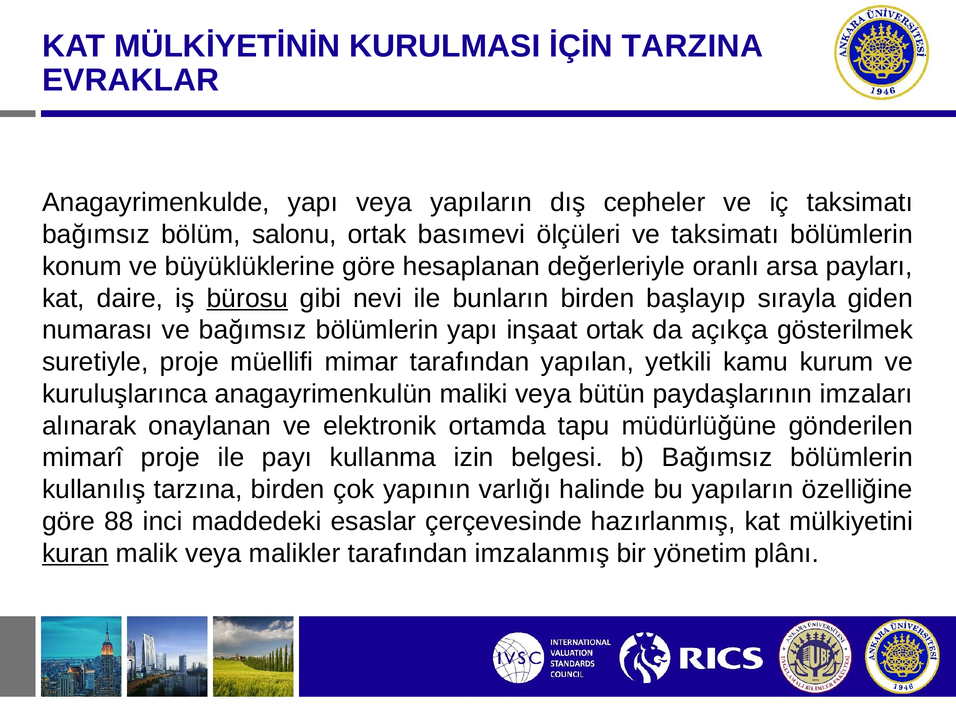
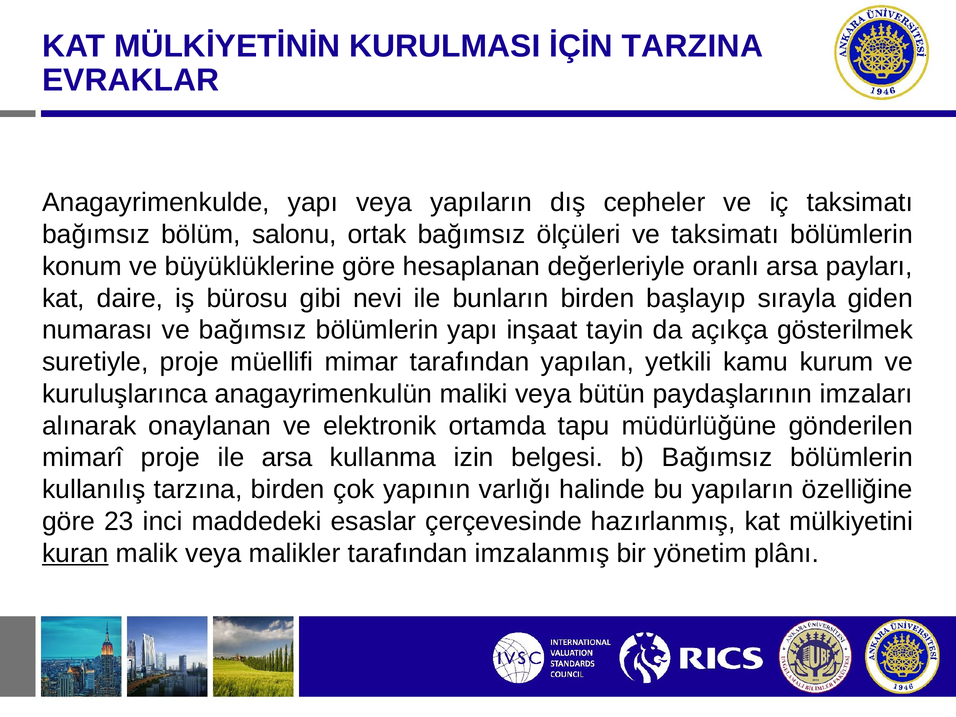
ortak basımevi: basımevi -> bağımsız (472, 235)
bürosu underline: present -> none (247, 298)
inşaat ortak: ortak -> tayin (615, 330)
ile payı: payı -> arsa (287, 458)
88: 88 -> 23 (119, 521)
